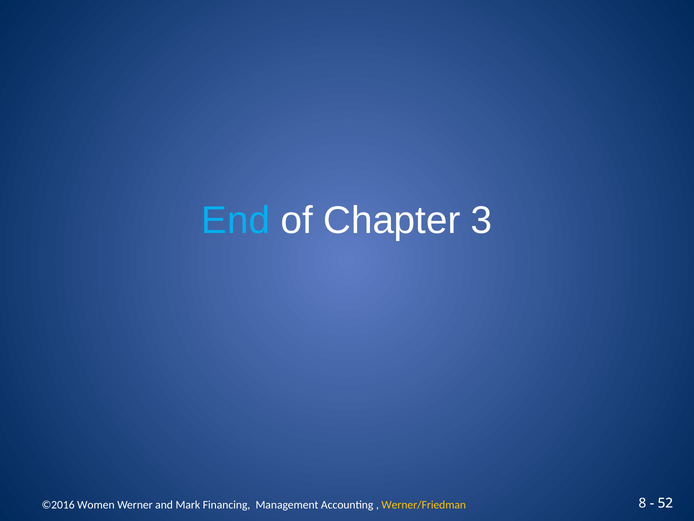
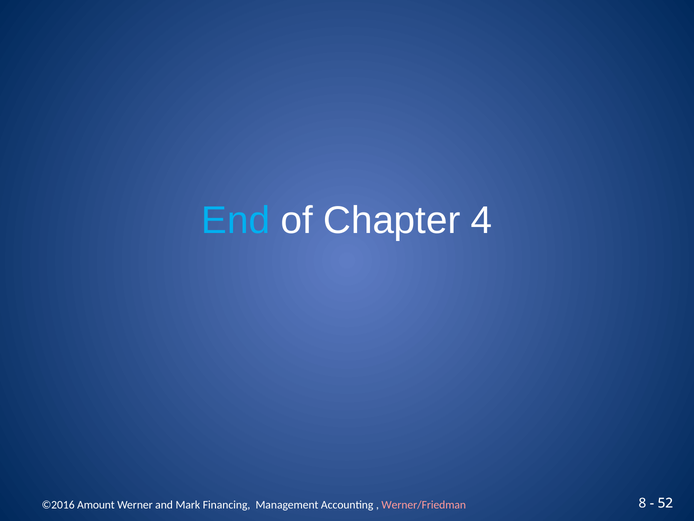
3: 3 -> 4 (482, 220)
Women: Women -> Amount (96, 504)
Werner/Friedman colour: yellow -> pink (424, 504)
